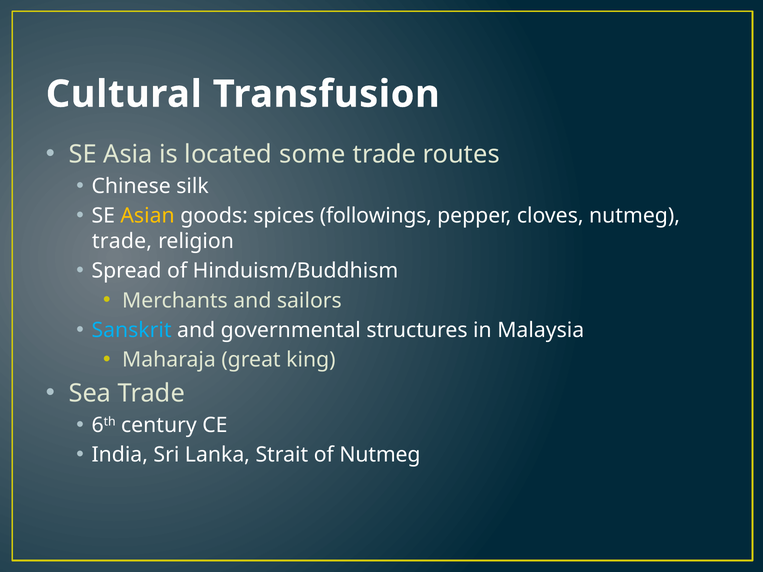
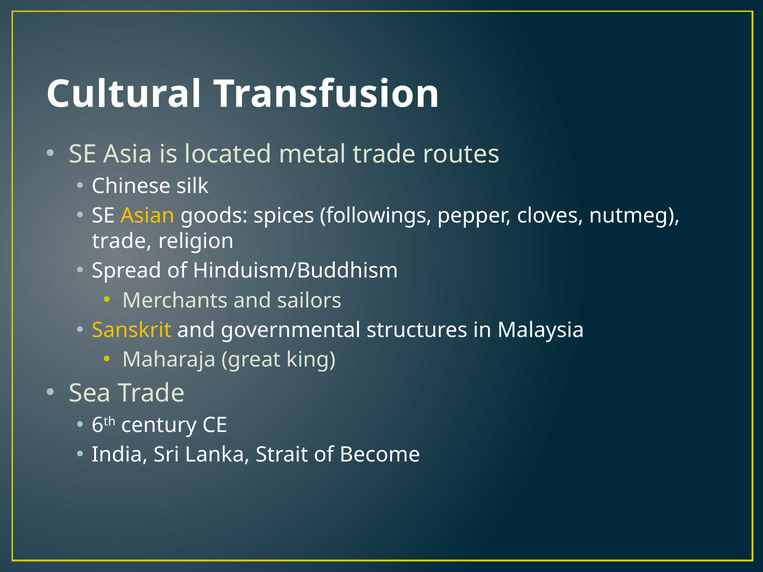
some: some -> metal (313, 154)
Sanskrit colour: light blue -> yellow (132, 330)
of Nutmeg: Nutmeg -> Become (380, 455)
